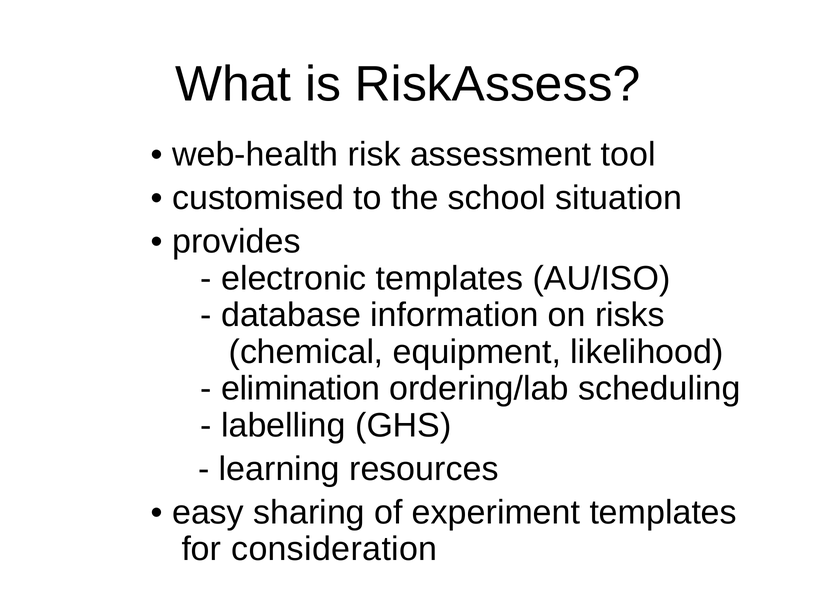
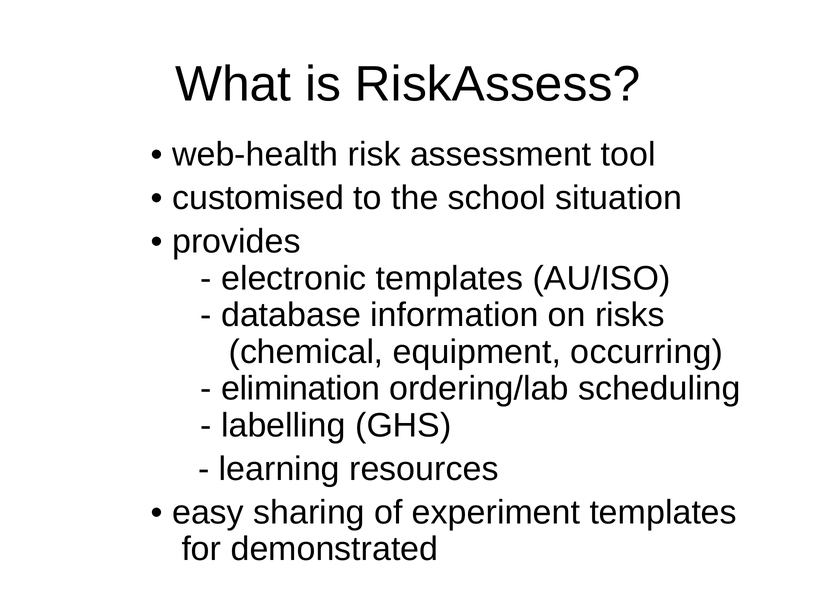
likelihood: likelihood -> occurring (647, 352)
consideration: consideration -> demonstrated (334, 549)
